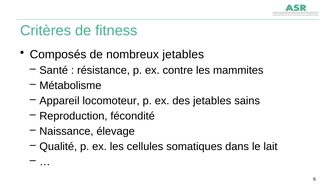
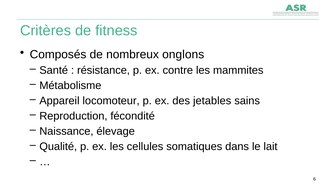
nombreux jetables: jetables -> onglons (183, 55)
